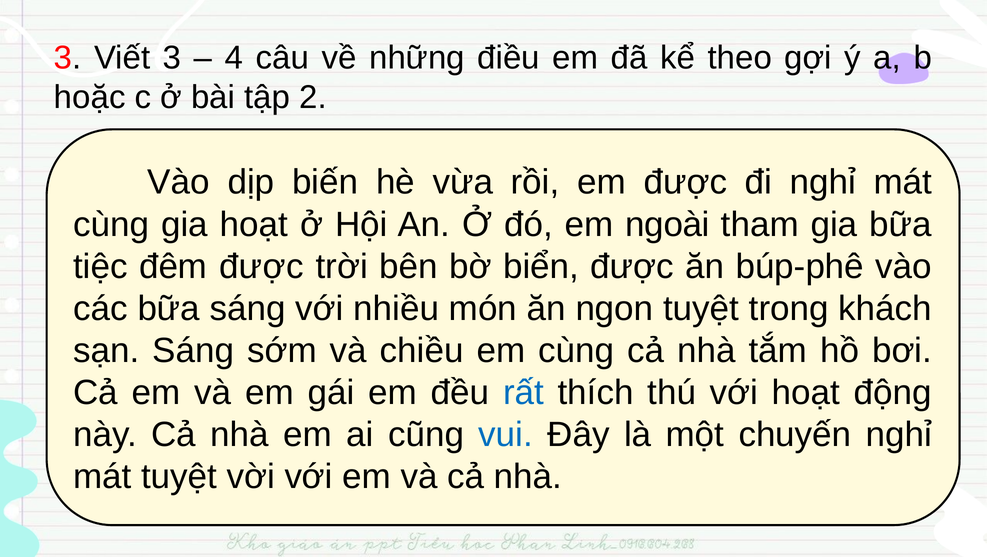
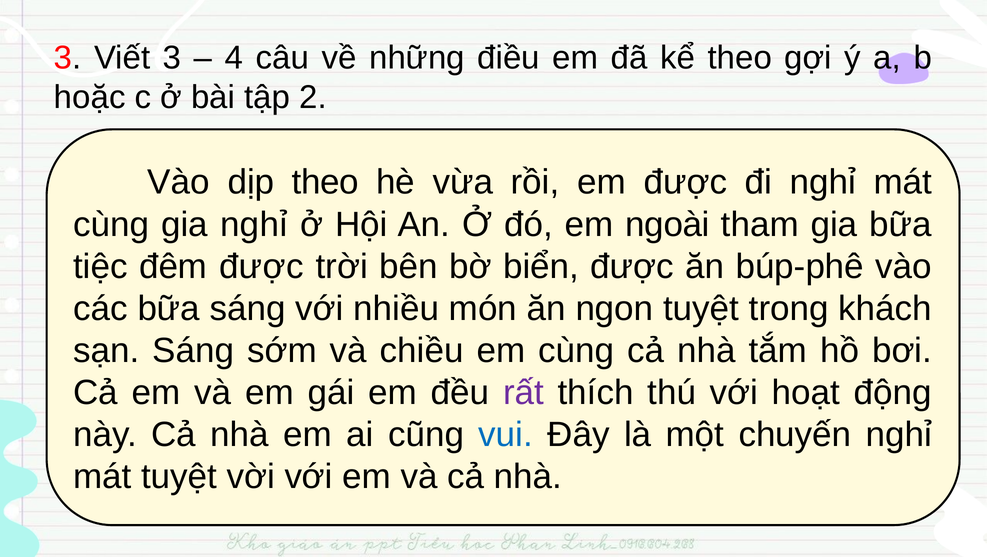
dịp biến: biến -> theo (325, 182)
gia hoạt: hoạt -> nghỉ (254, 224)
rất colour: blue -> purple (523, 392)
